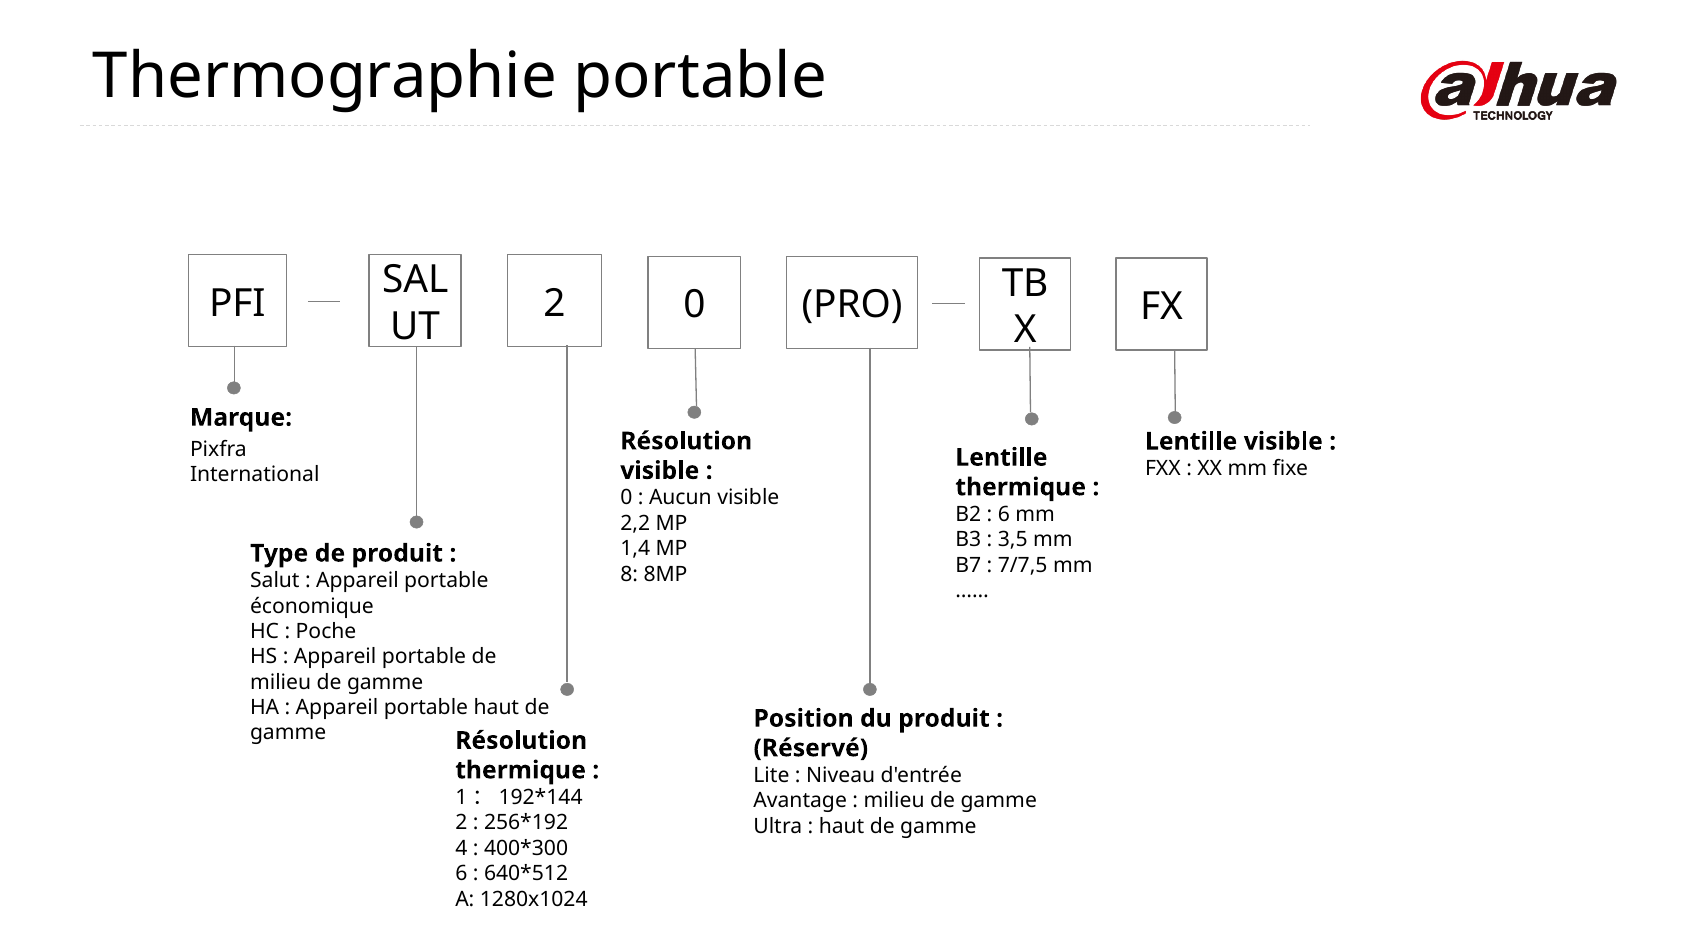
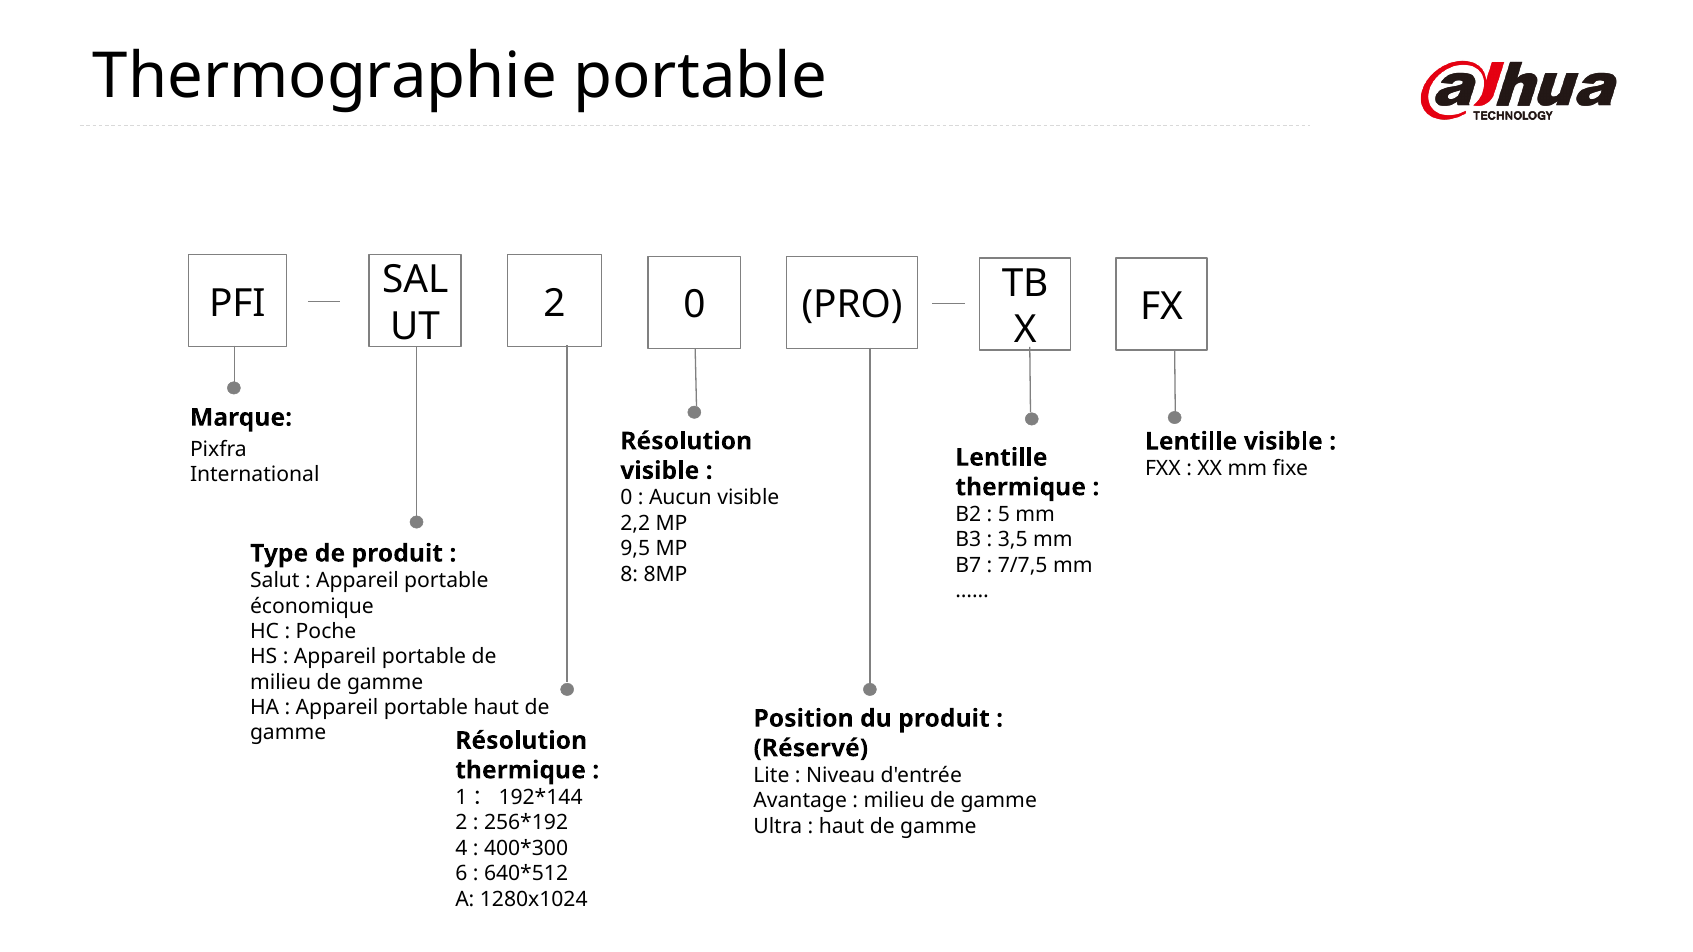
6: 6 -> 5 (1004, 515)
1,4: 1,4 -> 9,5 (635, 549)
